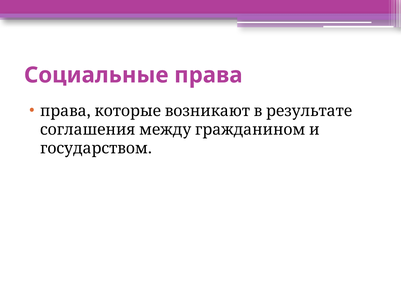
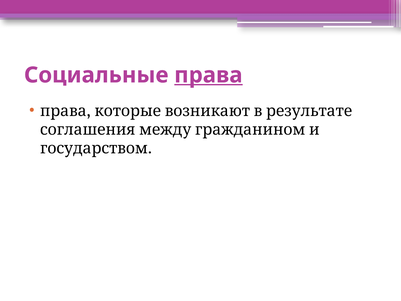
права underline: none -> present (208, 75)
